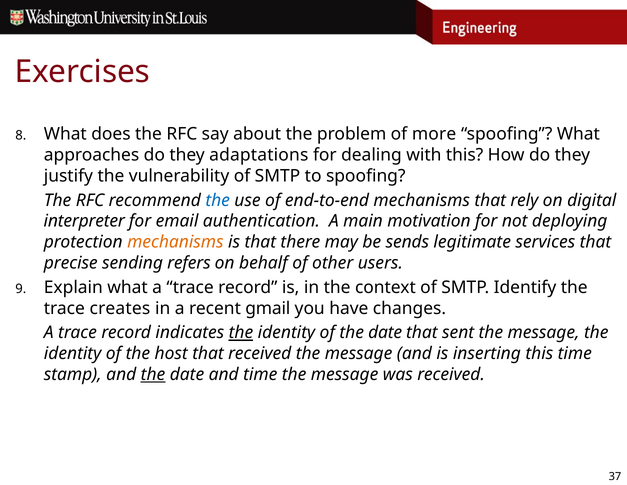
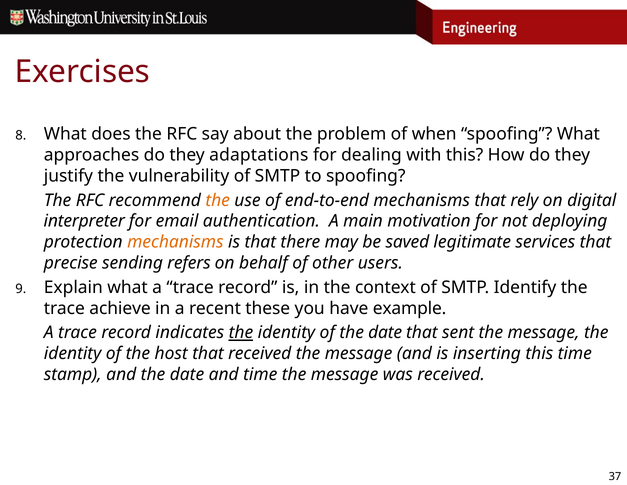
more: more -> when (434, 134)
the colour: blue -> orange (218, 200)
sends: sends -> saved (407, 242)
creates: creates -> achieve (120, 308)
gmail: gmail -> these (268, 308)
changes: changes -> example (410, 308)
the underline: present -> none (153, 374)
